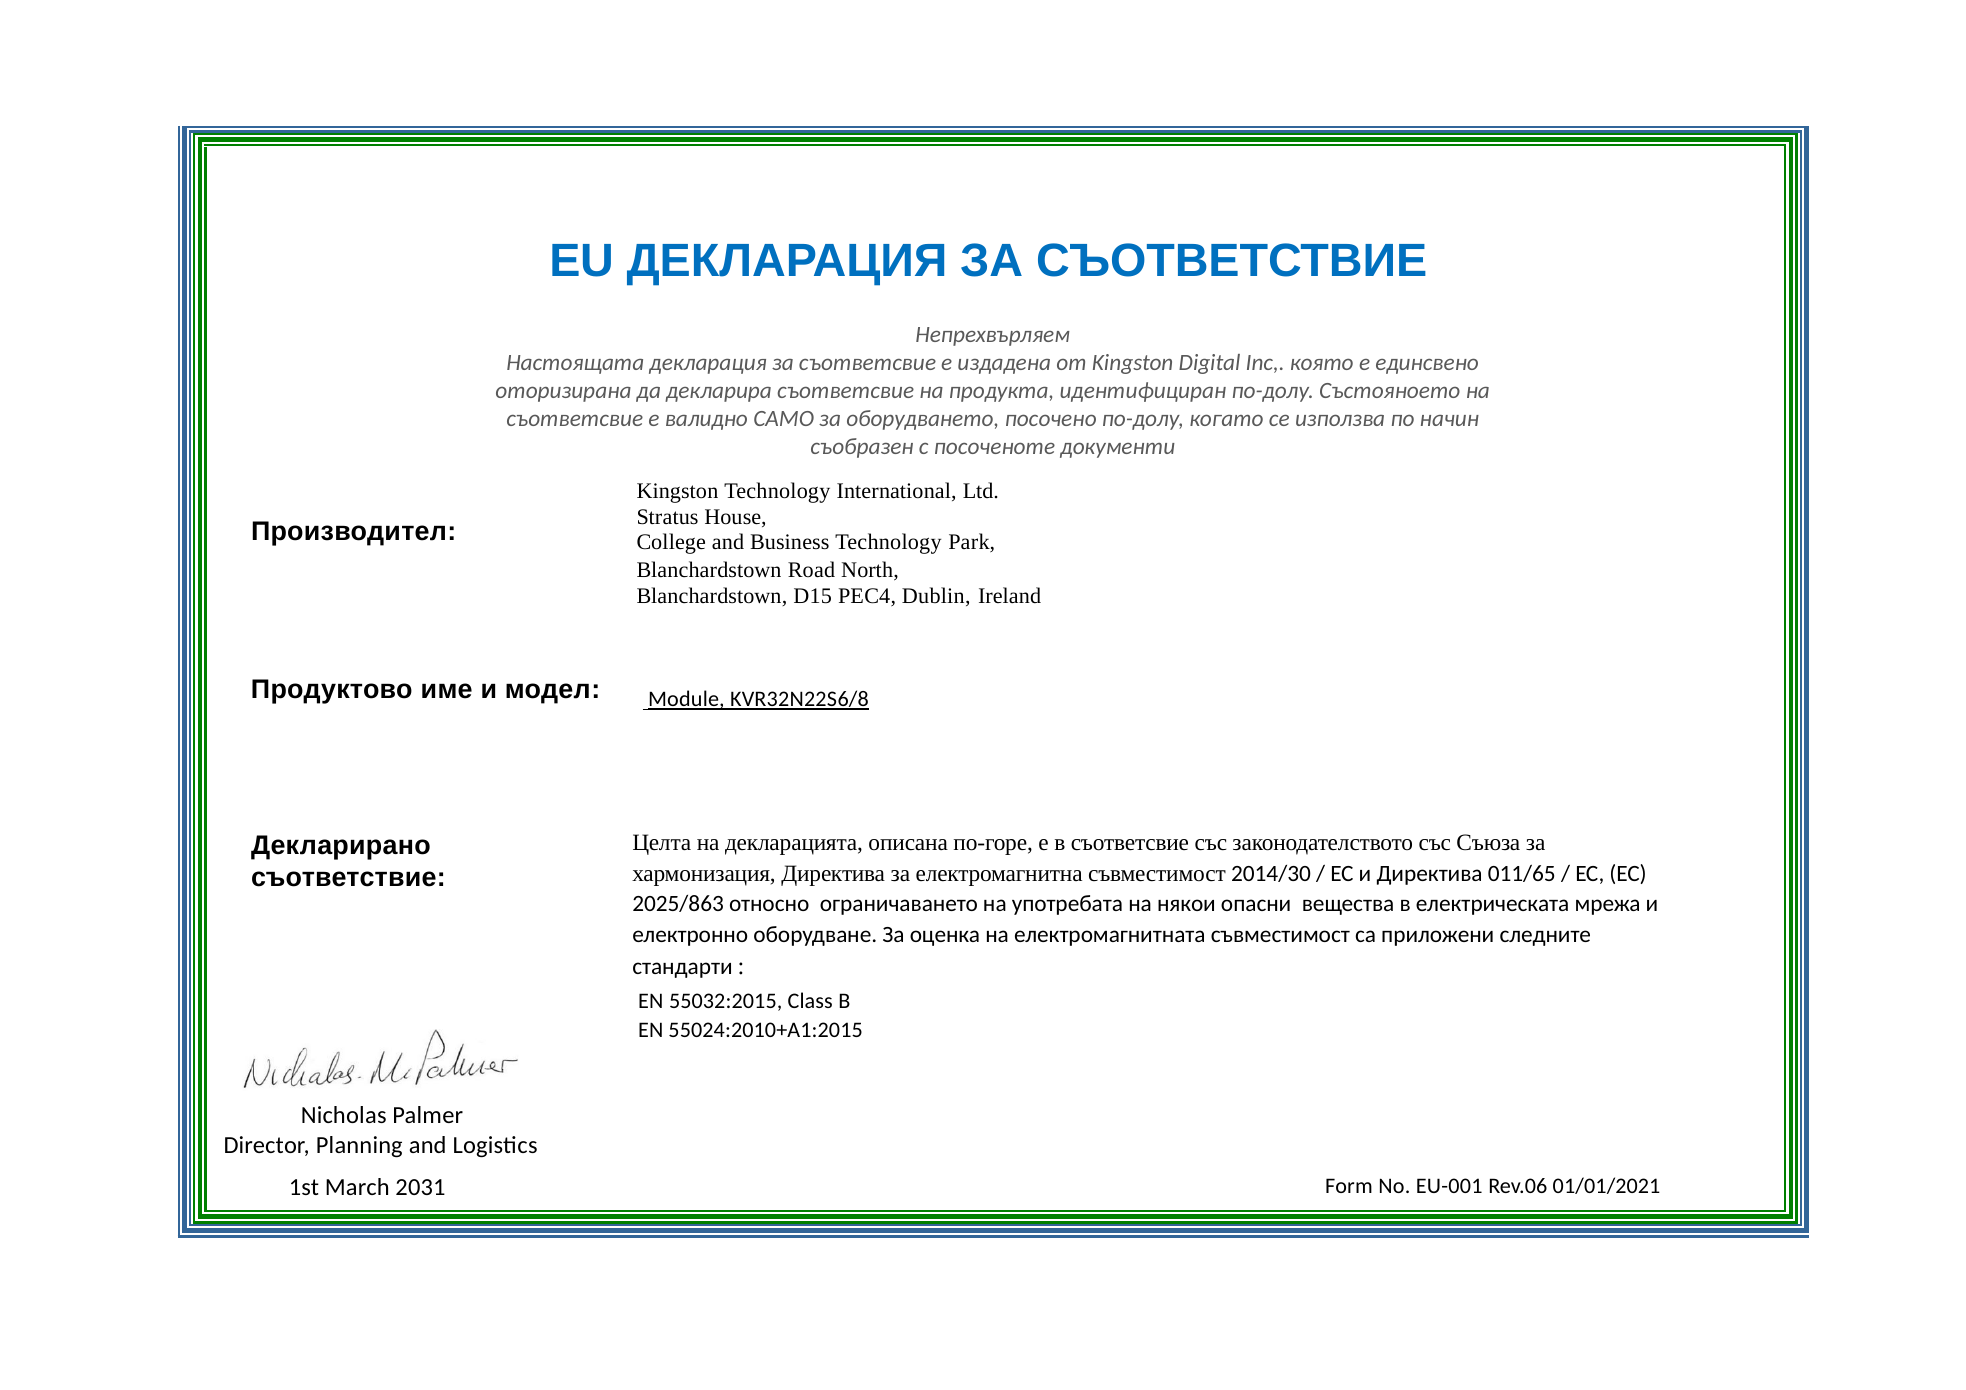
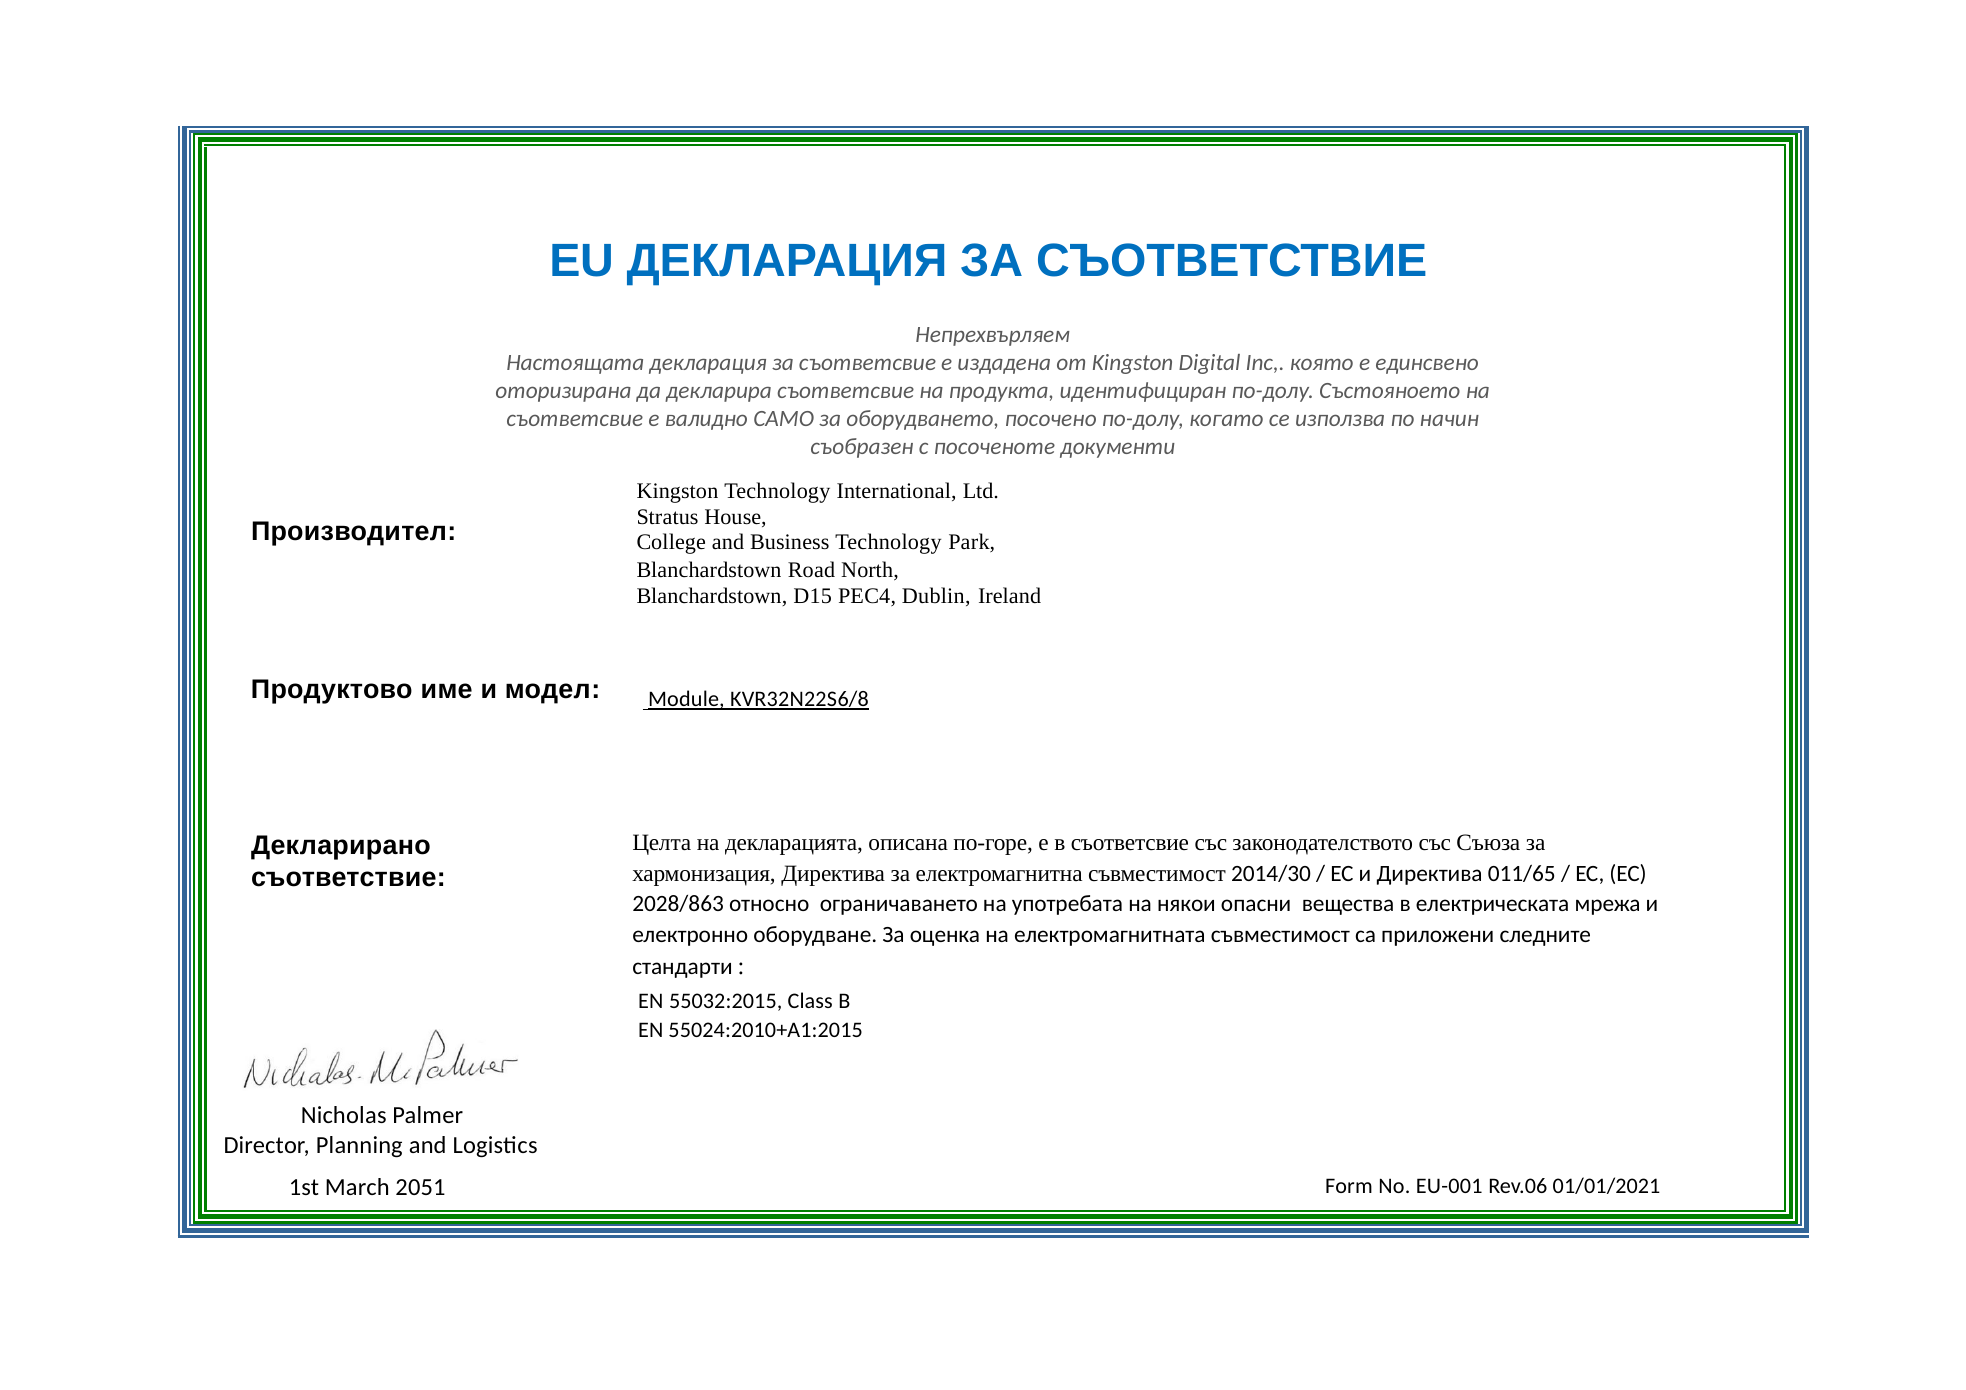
2025/863: 2025/863 -> 2028/863 (678, 904)
2031: 2031 -> 2051 (421, 1188)
